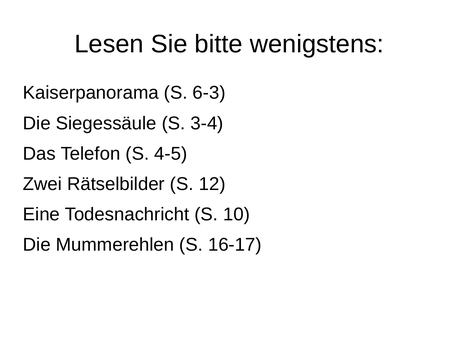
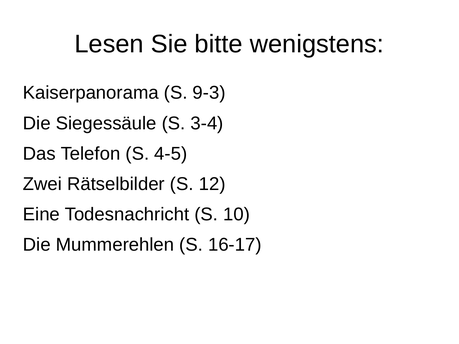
6-3: 6-3 -> 9-3 (209, 93)
